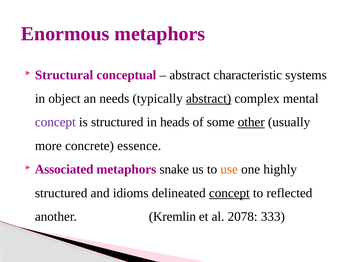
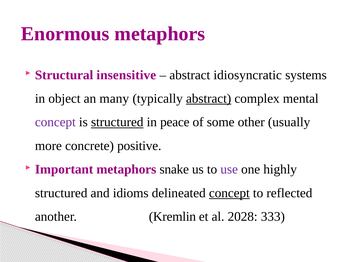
conceptual: conceptual -> insensitive (126, 75)
characteristic: characteristic -> idiosyncratic (248, 75)
needs: needs -> many (114, 99)
structured underline: none -> present (117, 122)
heads: heads -> peace (175, 122)
other underline: present -> none (251, 122)
essence: essence -> positive (139, 146)
Associated: Associated -> Important (64, 170)
use colour: orange -> purple (229, 170)
2078: 2078 -> 2028 (243, 217)
